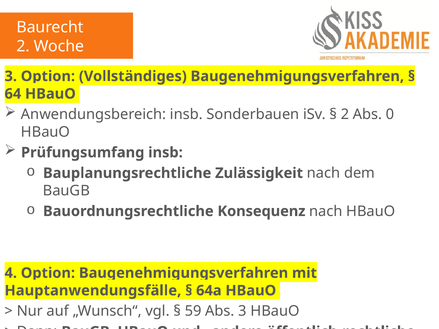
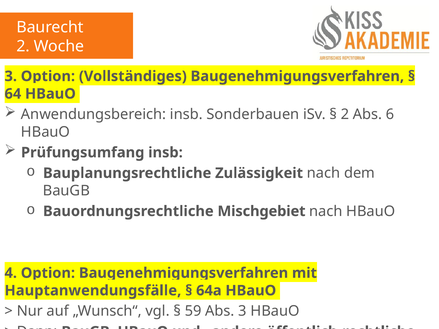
0: 0 -> 6 (390, 114)
Konsequenz: Konsequenz -> Mischgebiet (261, 211)
